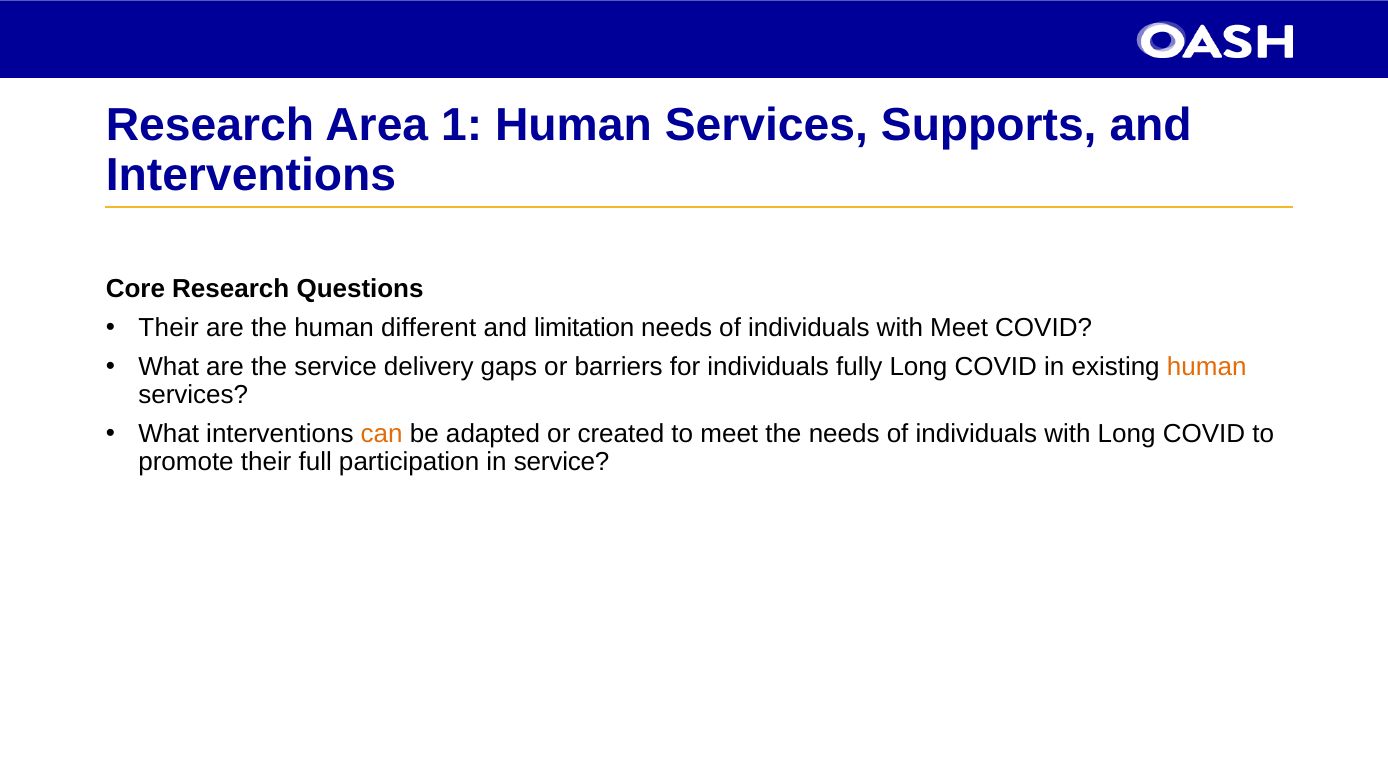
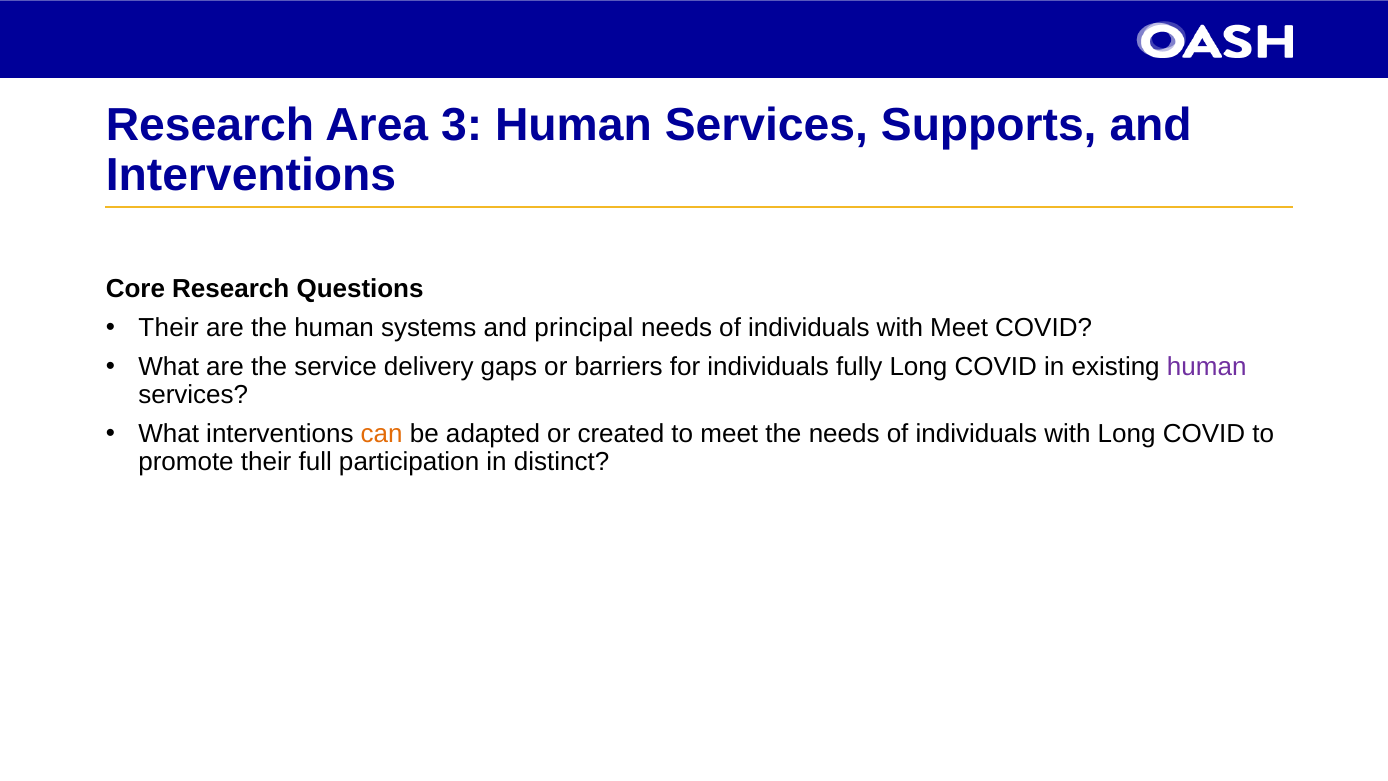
1: 1 -> 3 (462, 125)
different: different -> systems (429, 328)
limitation: limitation -> principal (584, 328)
human colour: orange -> purple (1207, 367)
in service: service -> distinct (562, 462)
